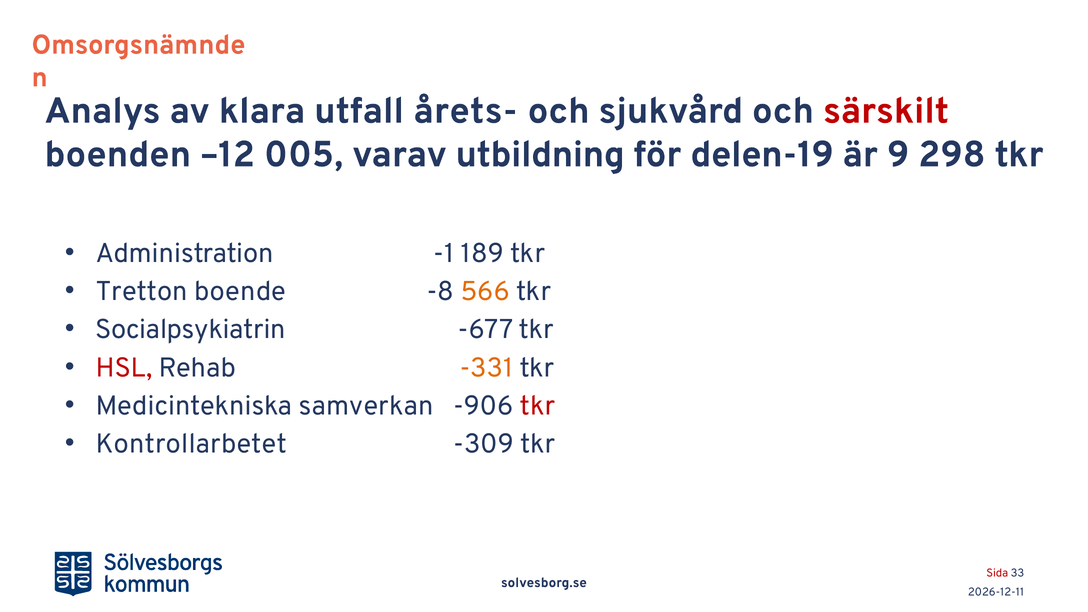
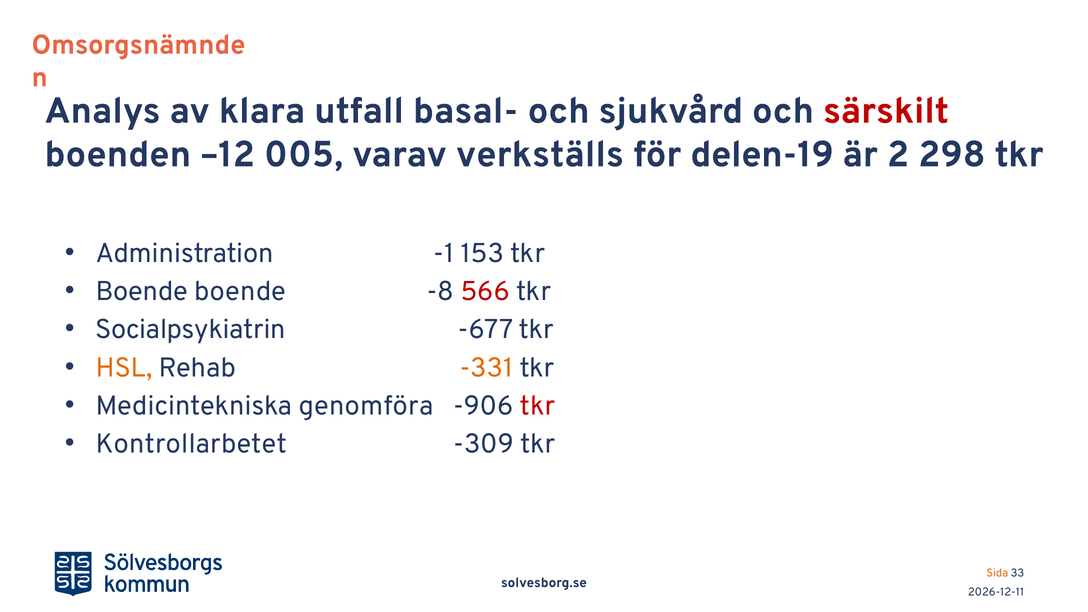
årets-: årets- -> basal- (466, 111)
utbildning: utbildning -> verkställs (540, 154)
9: 9 -> 2 (898, 154)
189: 189 -> 153 (482, 253)
Tretton: Tretton -> Boende (142, 291)
566 colour: orange -> red (485, 291)
HSL colour: red -> orange (124, 368)
samverkan: samverkan -> genomföra (366, 406)
Sida colour: red -> orange (997, 573)
